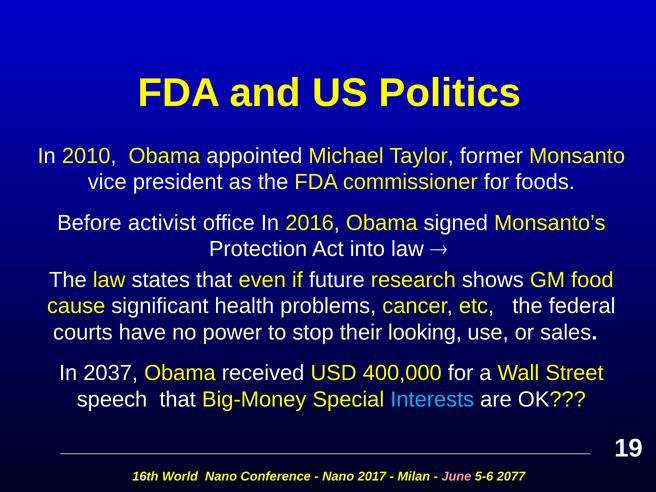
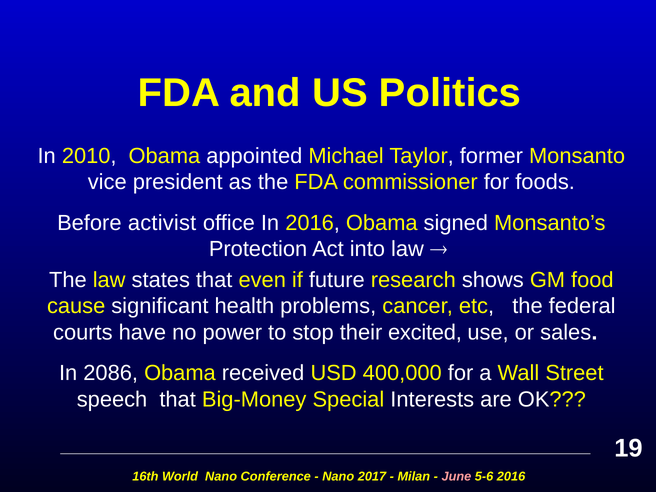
looking: looking -> excited (425, 332)
2037: 2037 -> 2086 (111, 373)
Interests colour: light blue -> white (432, 399)
5-6 2077: 2077 -> 2016 (511, 477)
